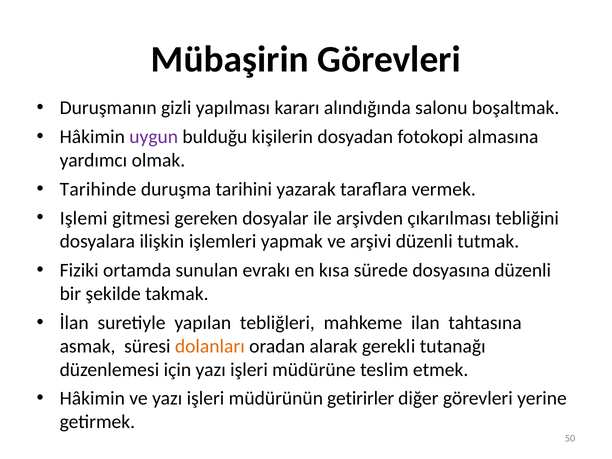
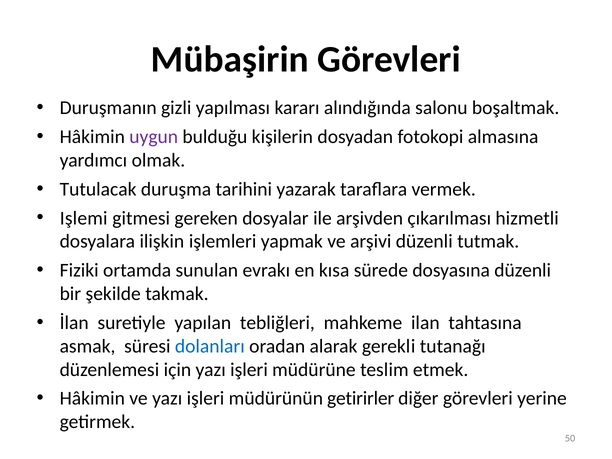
Tarihinde: Tarihinde -> Tutulacak (98, 189)
tebliğini: tebliğini -> hizmetli (527, 218)
dolanları colour: orange -> blue (210, 346)
